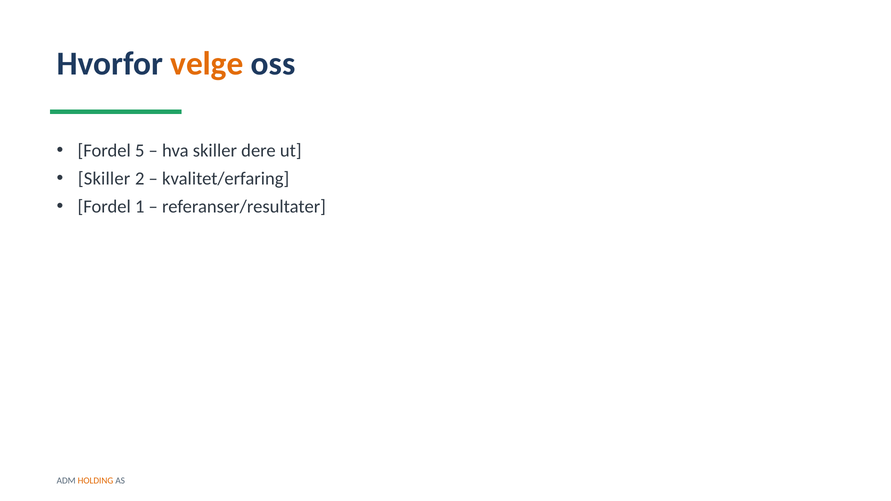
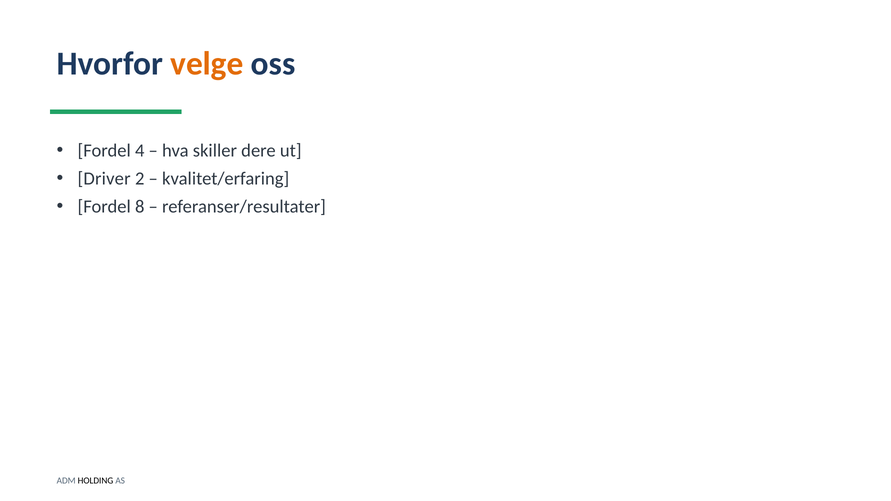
5: 5 -> 4 (140, 151)
Skiller: Skiller -> Driver (104, 179)
1: 1 -> 8 (140, 207)
HOLDING colour: orange -> black (95, 481)
